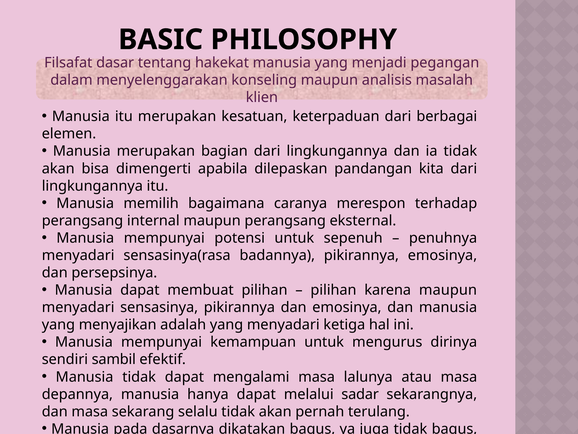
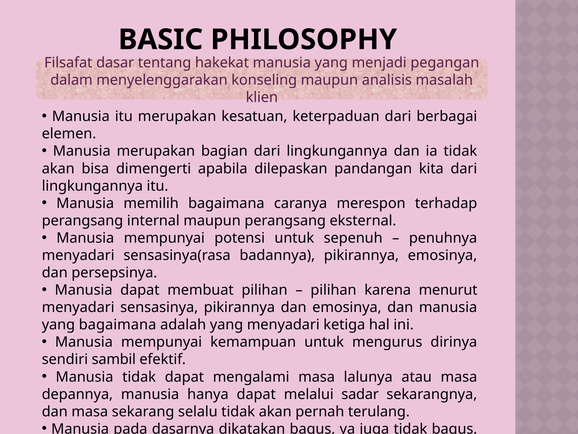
karena maupun: maupun -> menurut (448, 290)
yang menyajikan: menyajikan -> bagaimana (118, 324)
